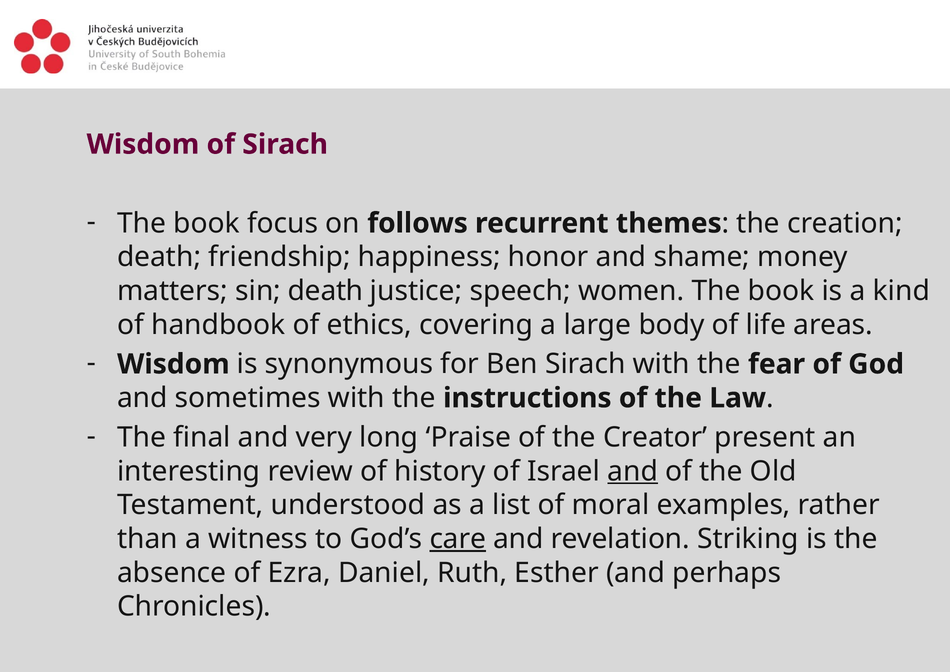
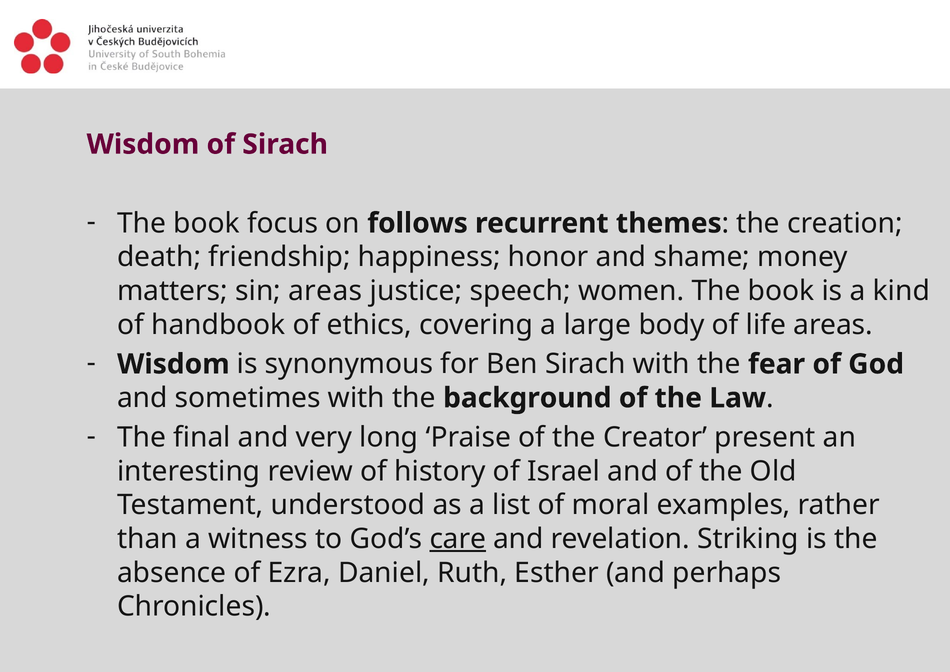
sin death: death -> areas (325, 291)
instructions: instructions -> background (527, 398)
and underline: present -> none (633, 471)
